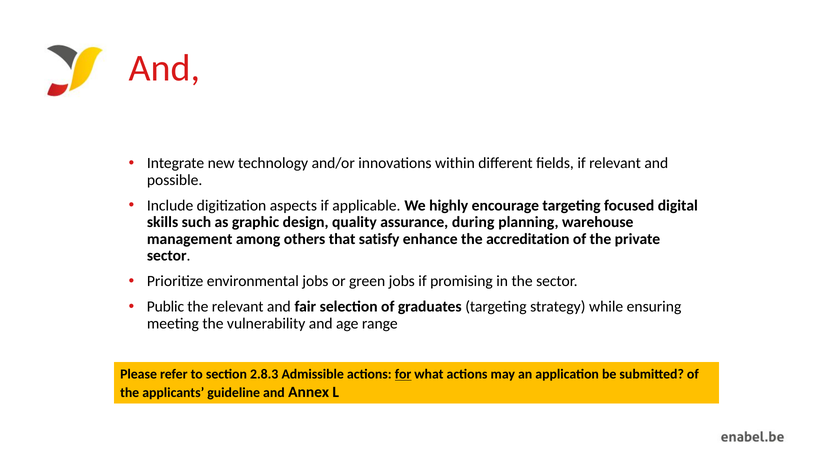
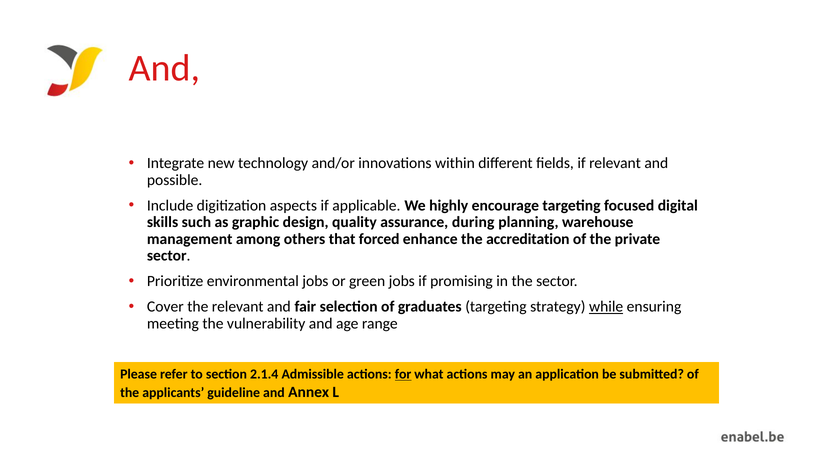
satisfy: satisfy -> forced (379, 239)
Public: Public -> Cover (165, 307)
while underline: none -> present (606, 307)
2.8.3: 2.8.3 -> 2.1.4 (264, 374)
